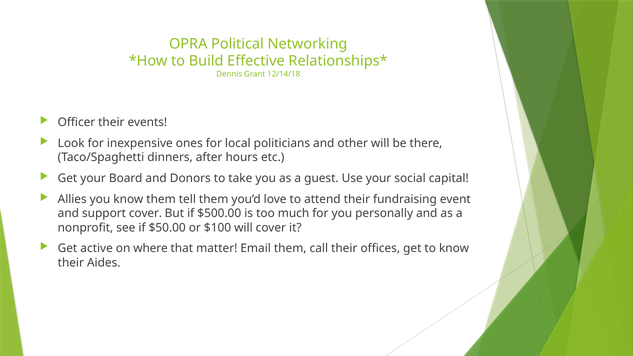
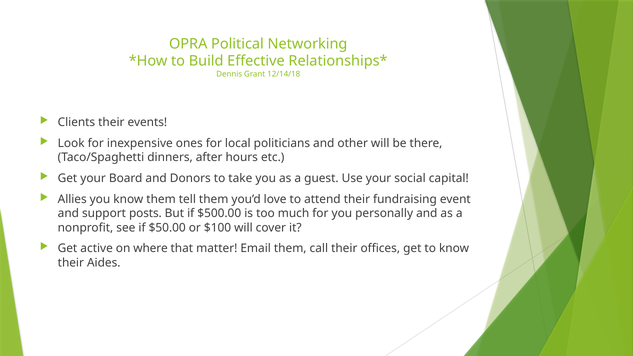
Officer: Officer -> Clients (76, 123)
support cover: cover -> posts (145, 214)
